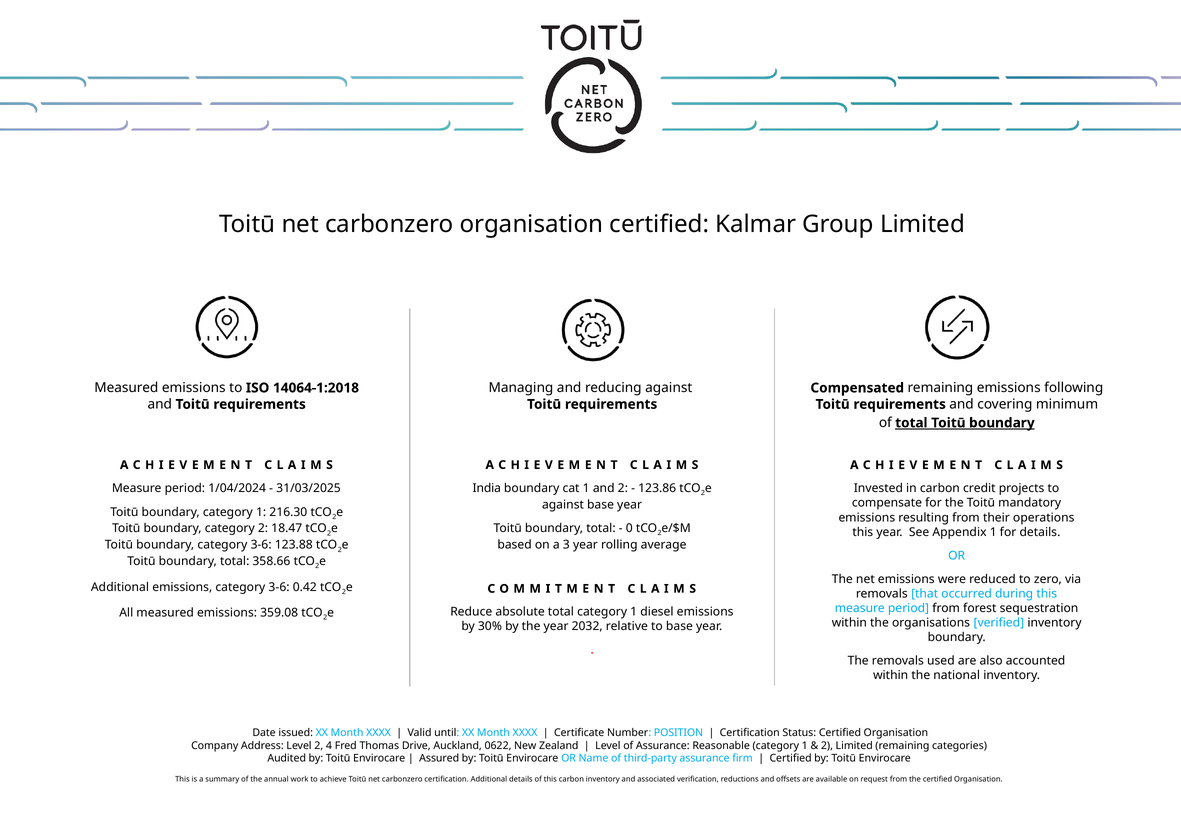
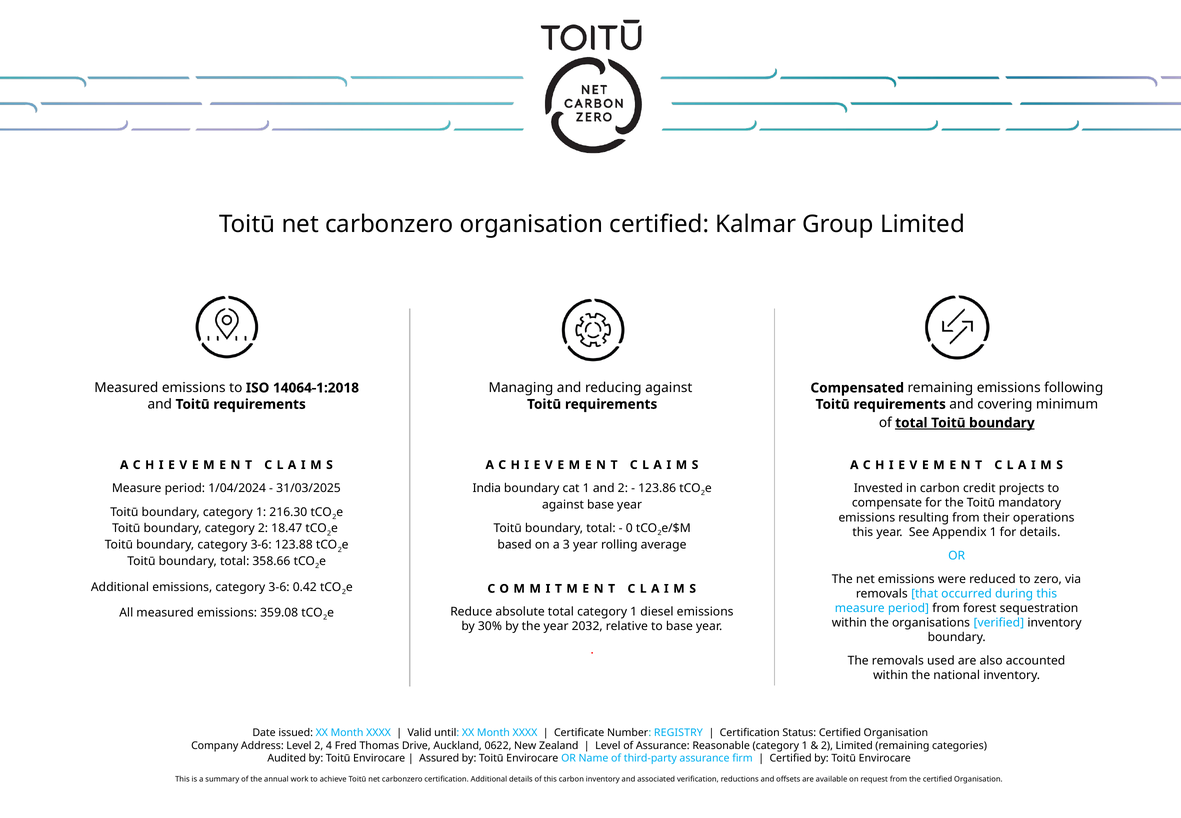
POSITION: POSITION -> REGISTRY (678, 733)
